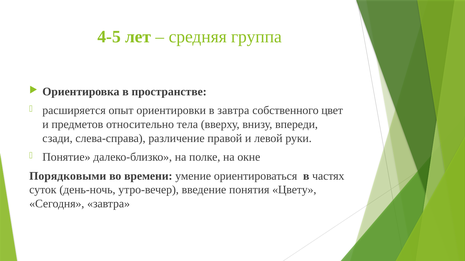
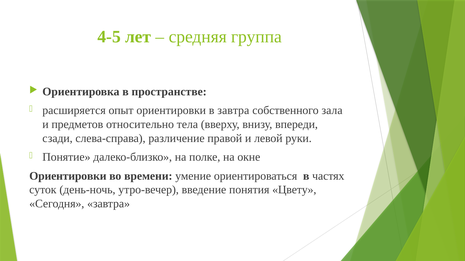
цвет: цвет -> зала (332, 111)
Порядковыми: Порядковыми -> Ориентировки (68, 176)
